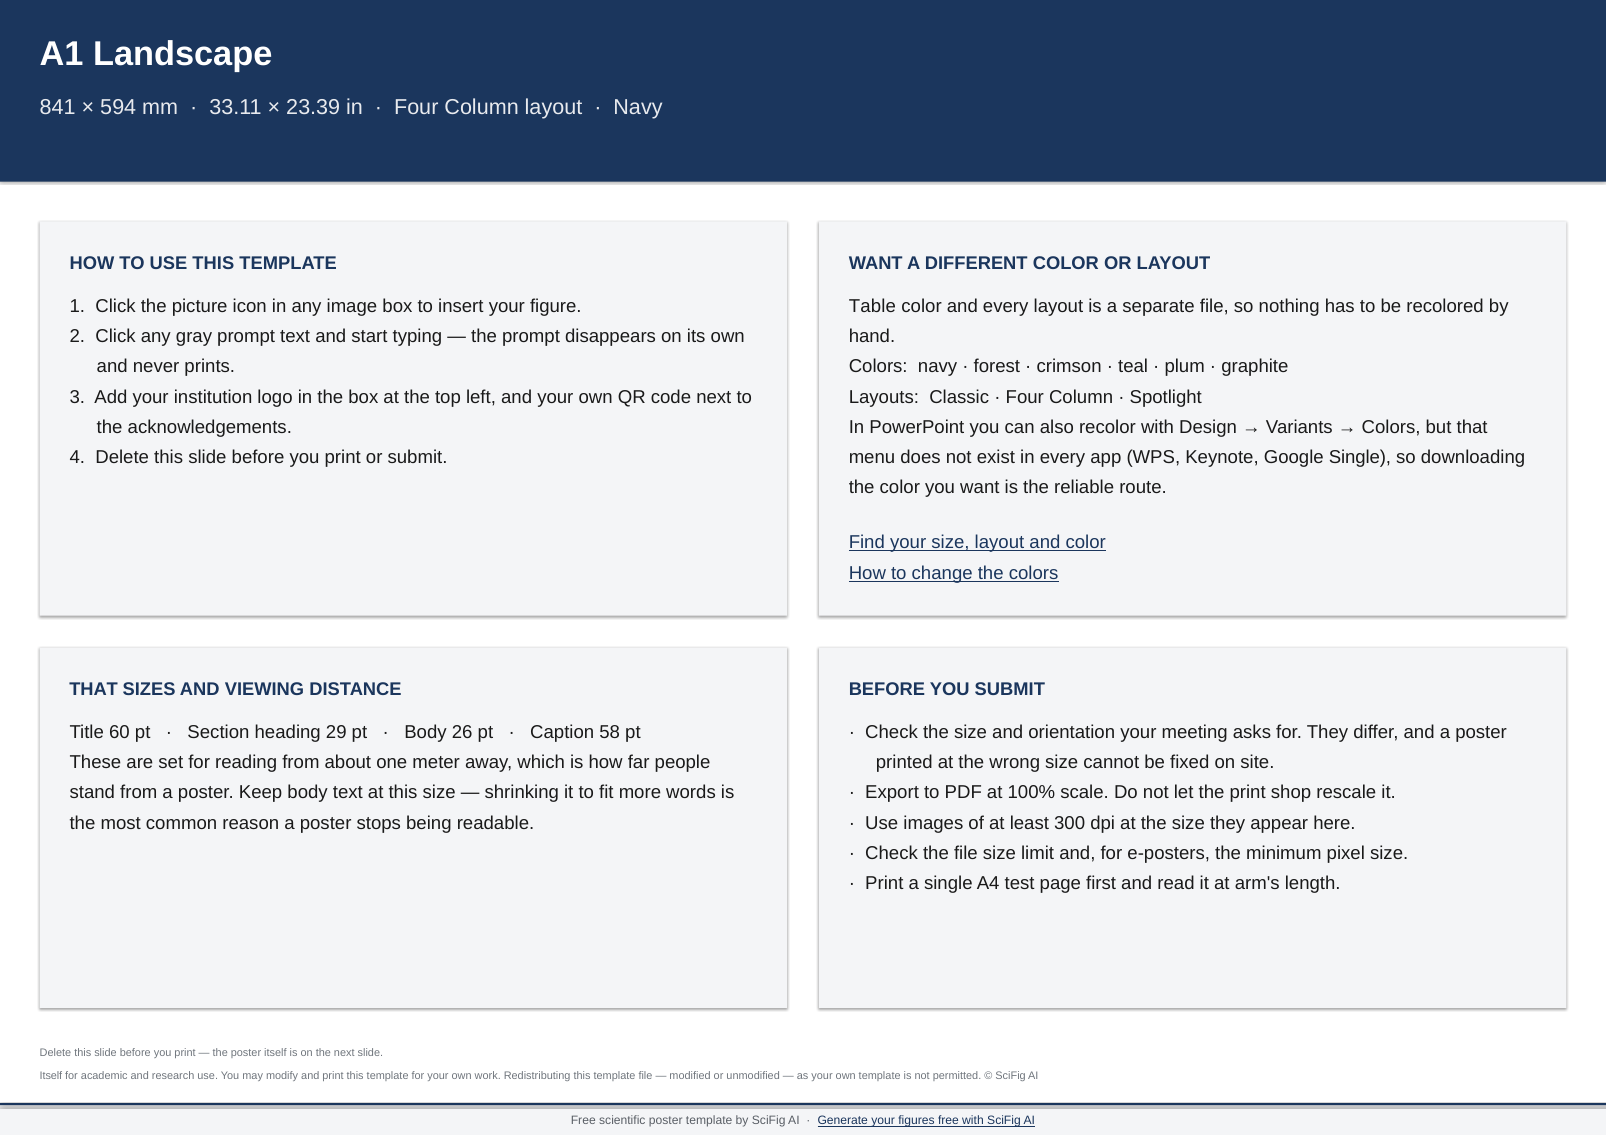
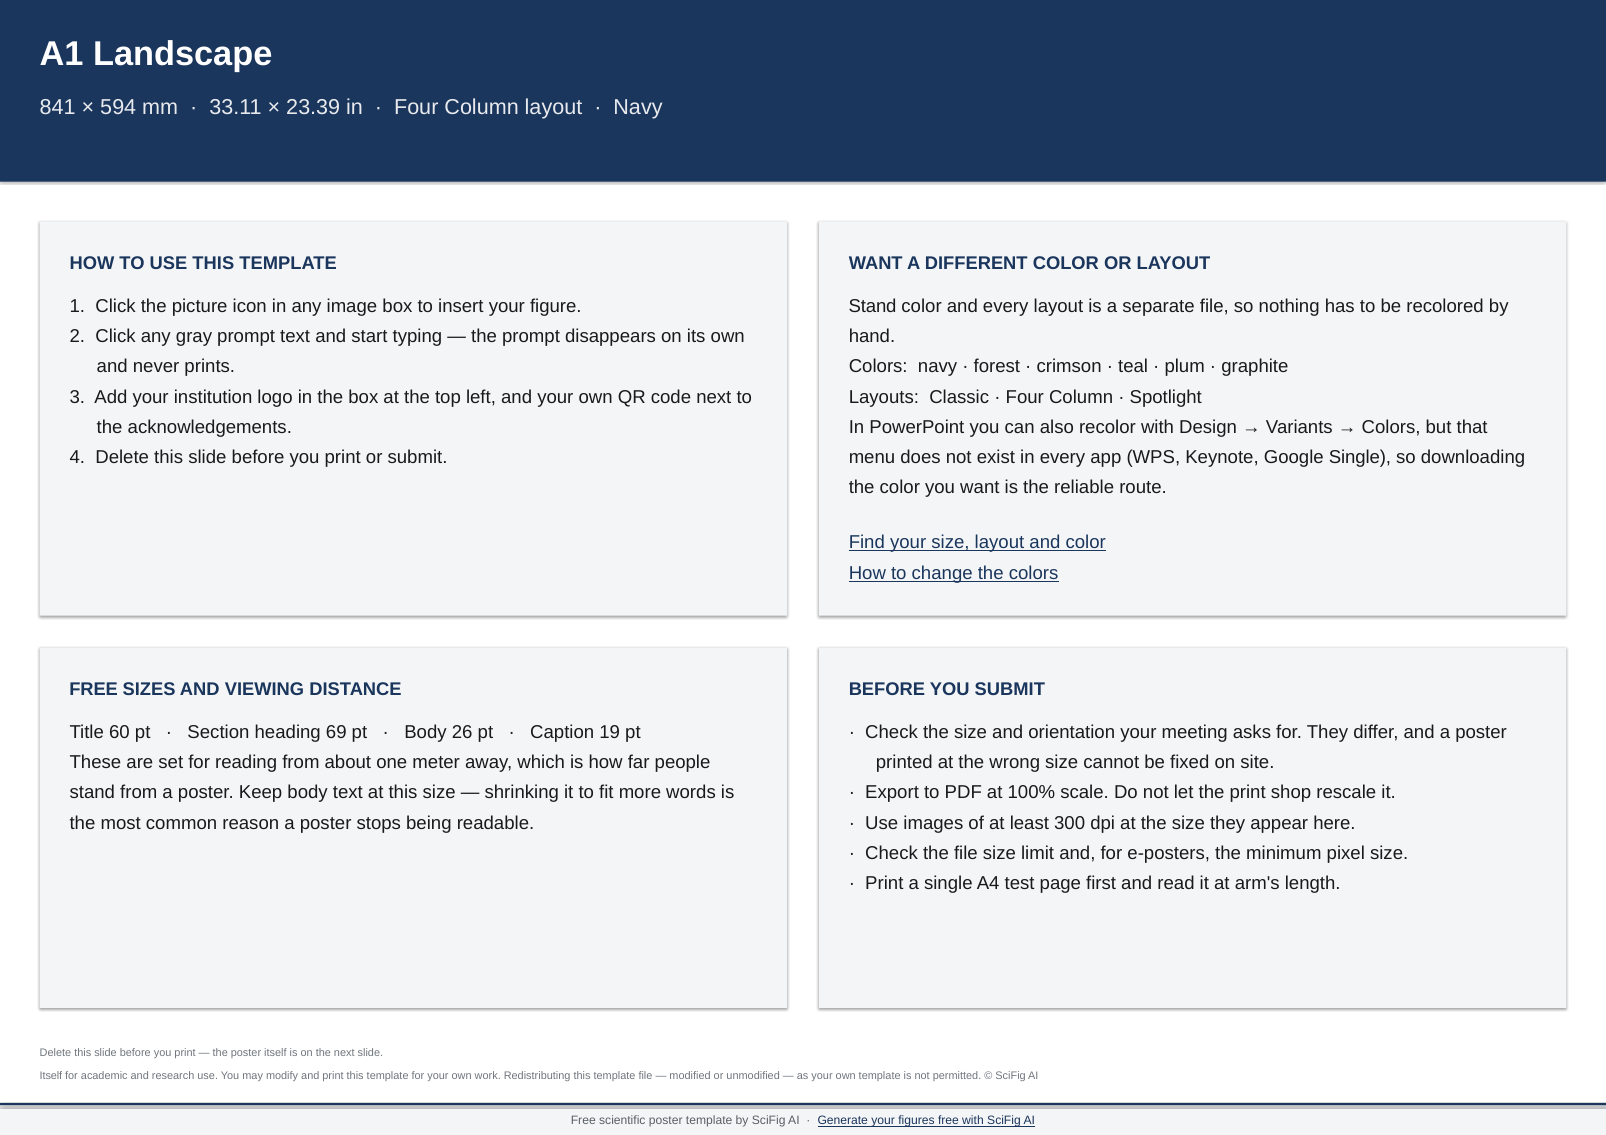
Table: Table -> Stand (873, 306)
THAT: THAT -> FREE (94, 689)
29: 29 -> 69 (336, 732)
58: 58 -> 19 (610, 732)
